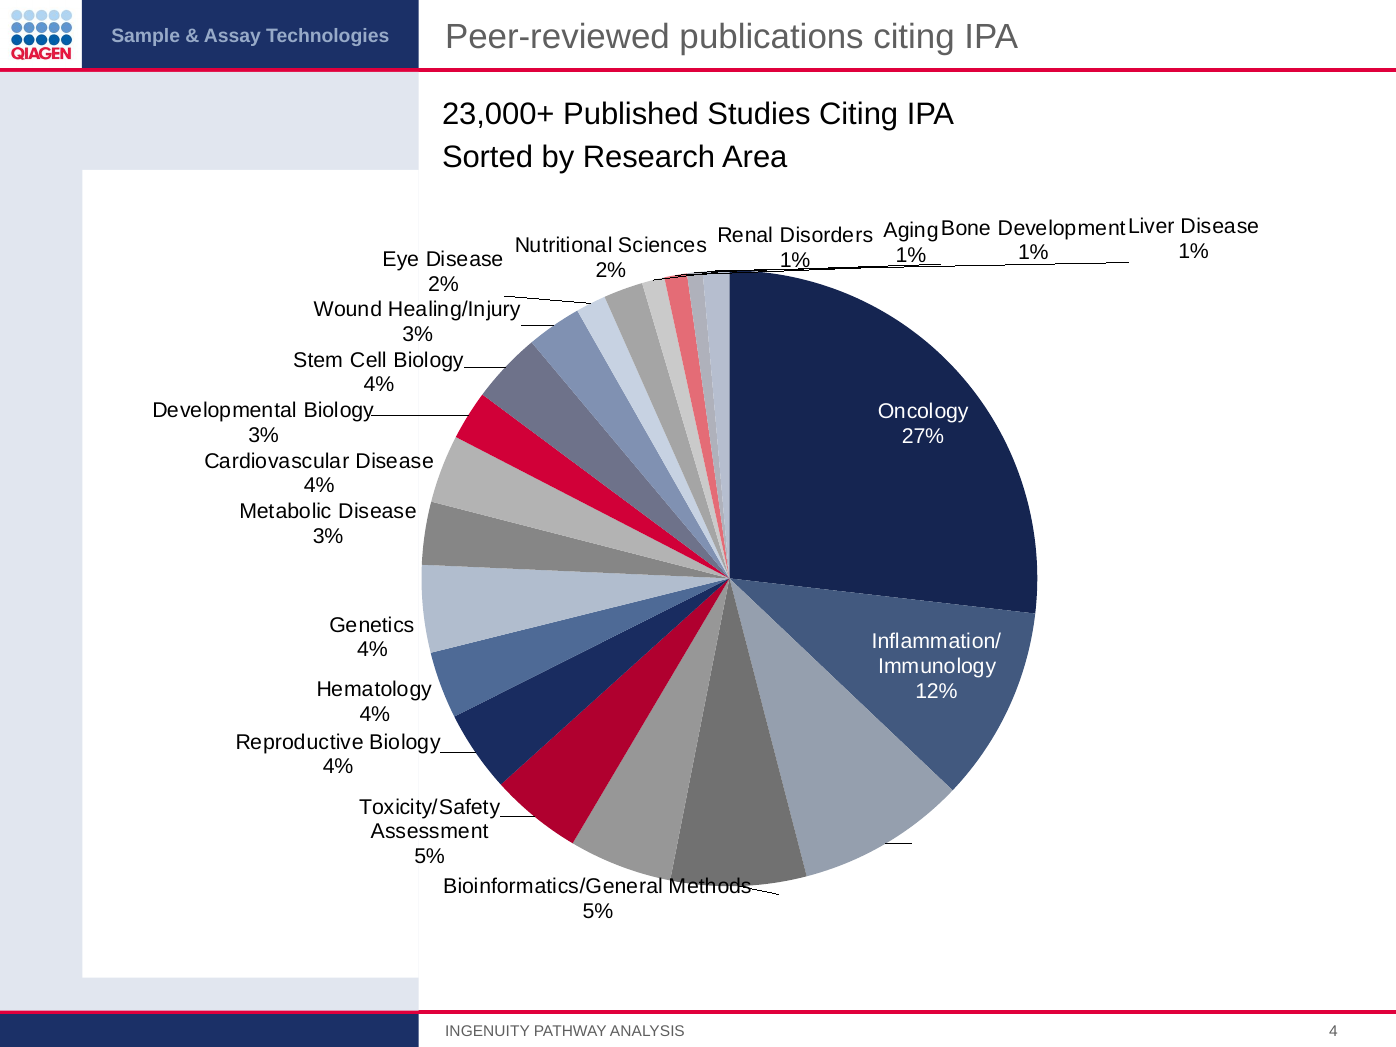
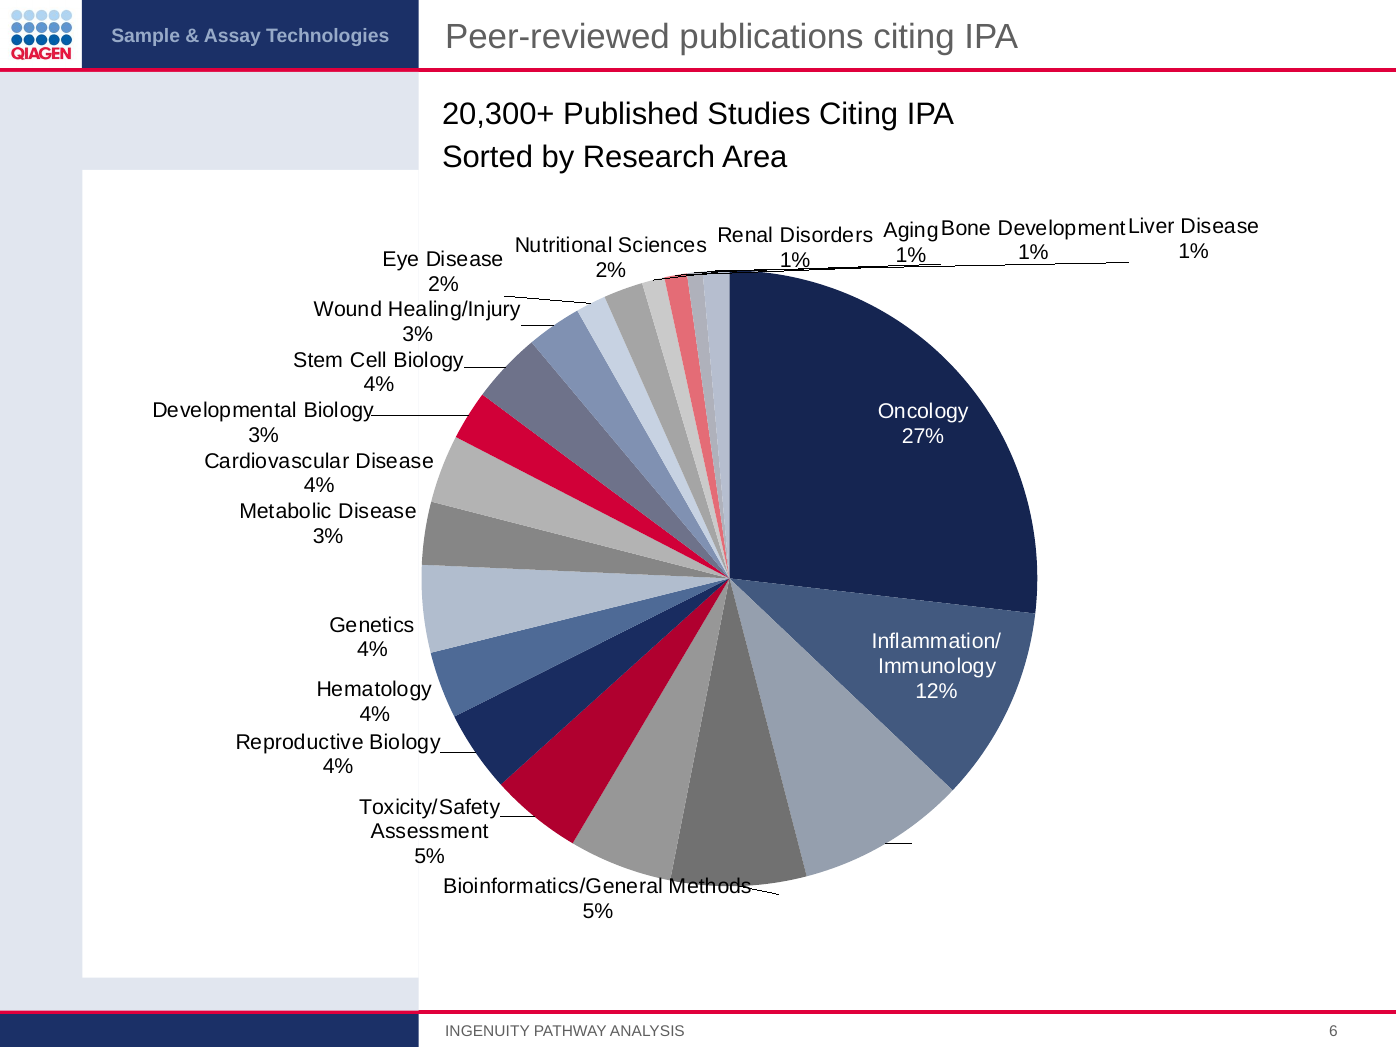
23,000+: 23,000+ -> 20,300+ (498, 114)
4: 4 -> 6 (1333, 1032)
